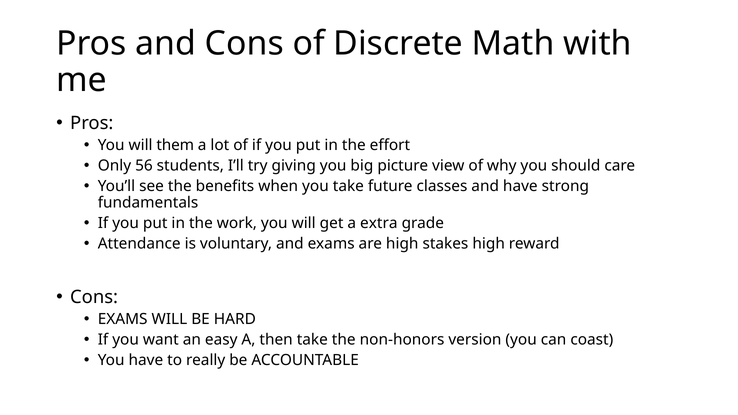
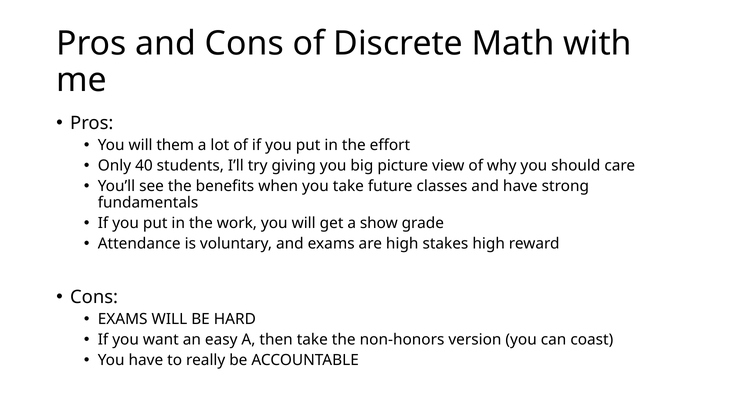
56: 56 -> 40 (144, 166)
extra: extra -> show (379, 223)
